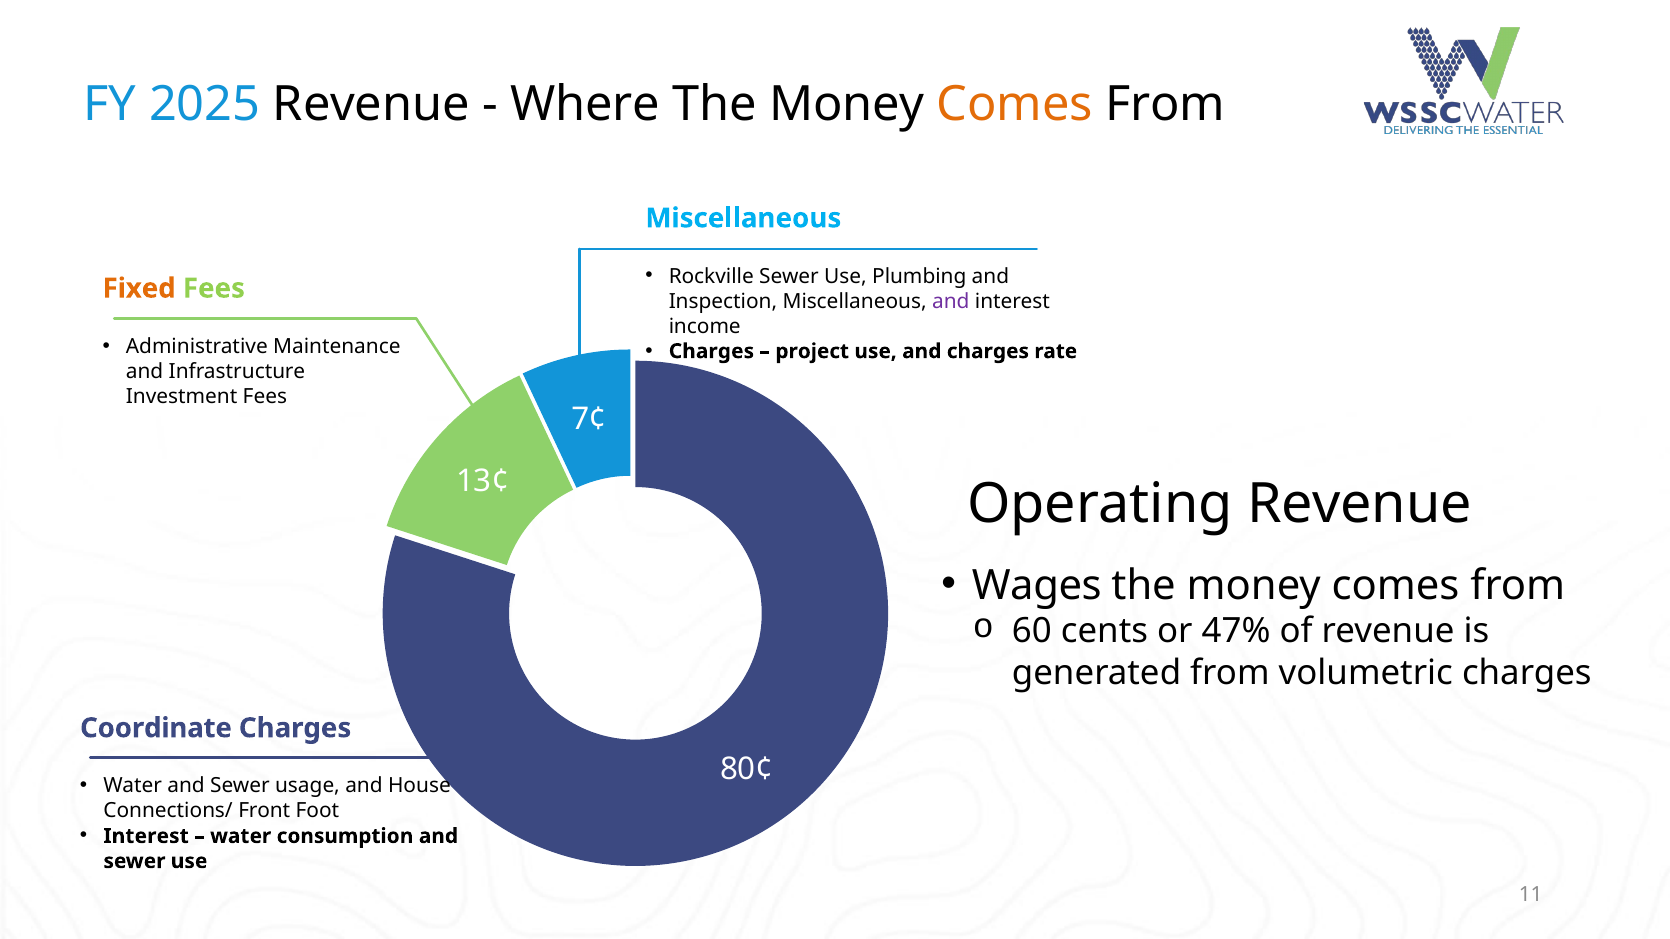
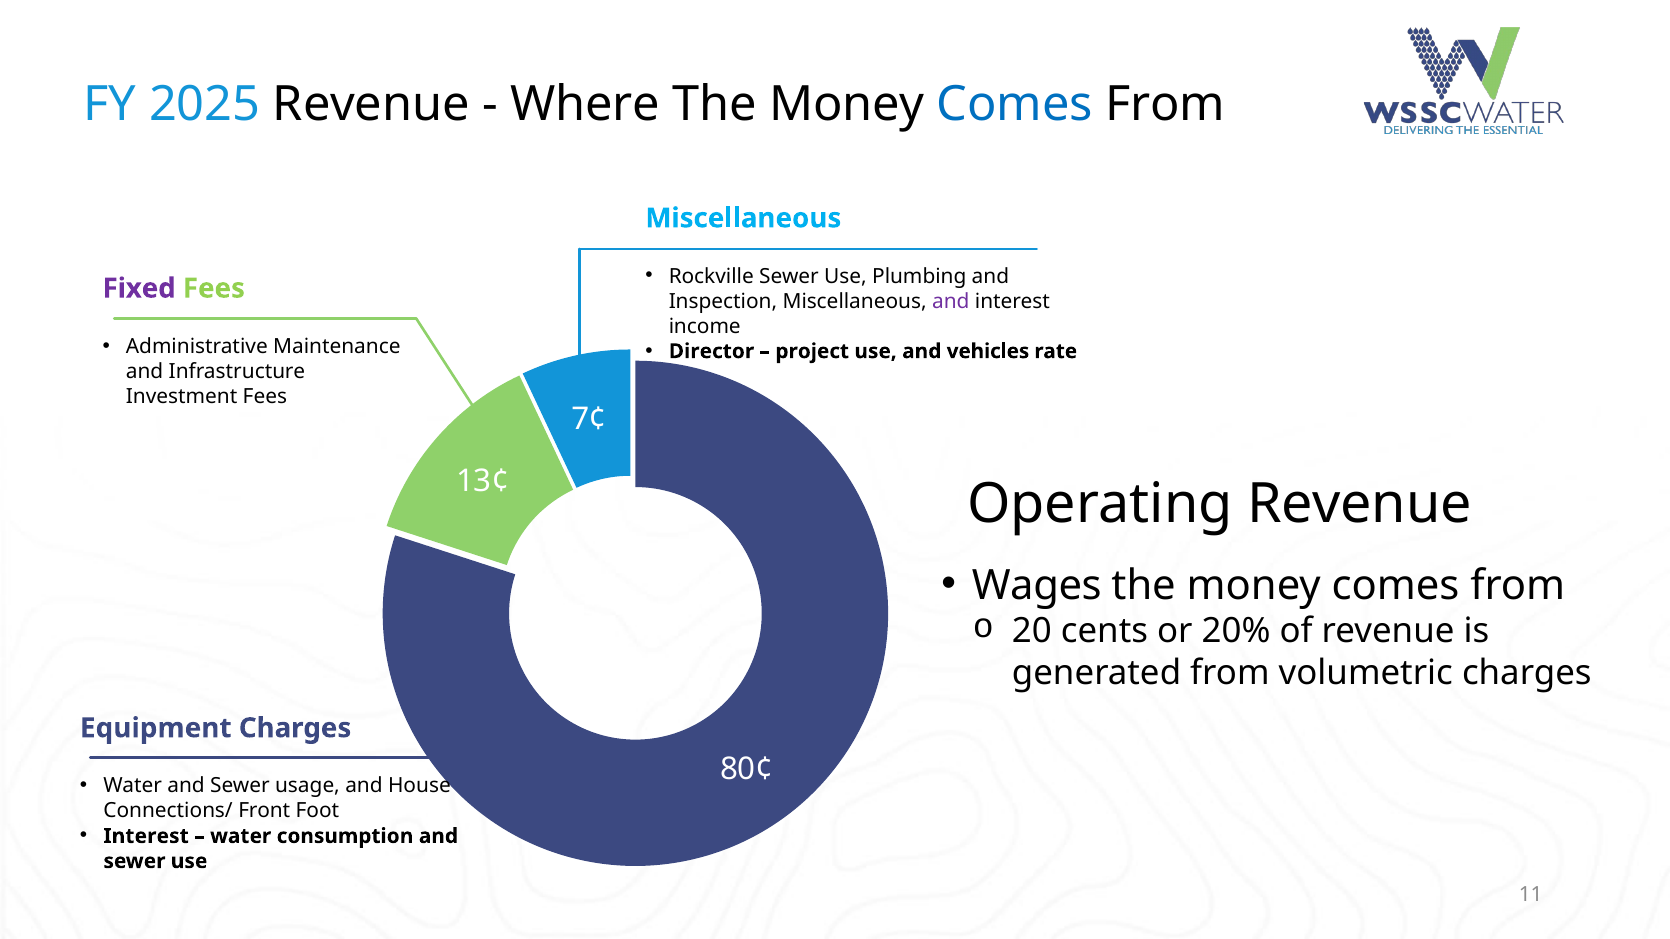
Comes colour: orange -> blue (1015, 104)
Fixed colour: orange -> purple (139, 289)
Charges: Charges -> Director (711, 351)
and charges: charges -> vehicles (988, 351)
60: 60 -> 20 (1032, 631)
47%: 47% -> 20% (1236, 631)
Coordinate: Coordinate -> Equipment (156, 728)
